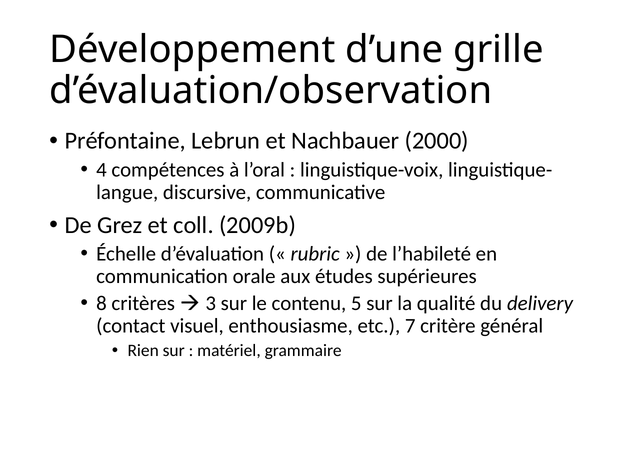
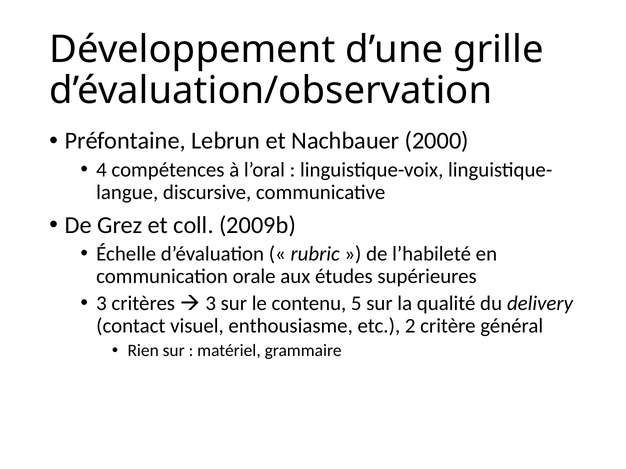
8: 8 -> 3 (102, 304)
7: 7 -> 2 (410, 326)
